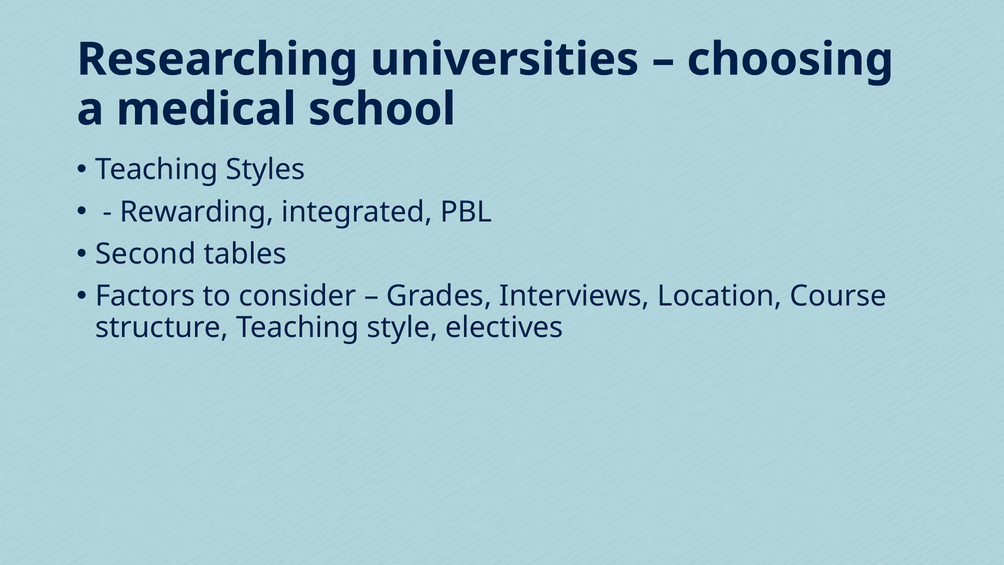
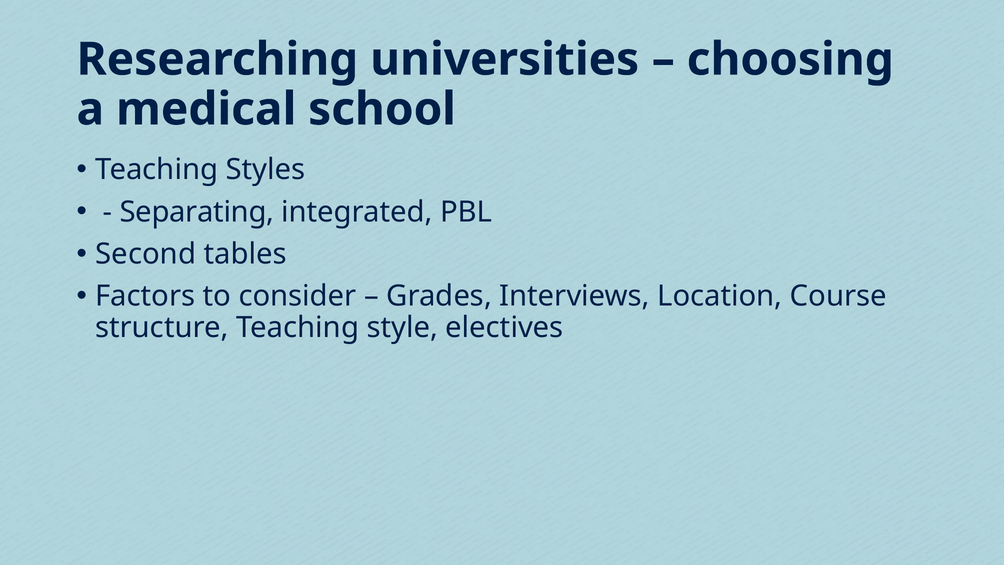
Rewarding: Rewarding -> Separating (197, 212)
